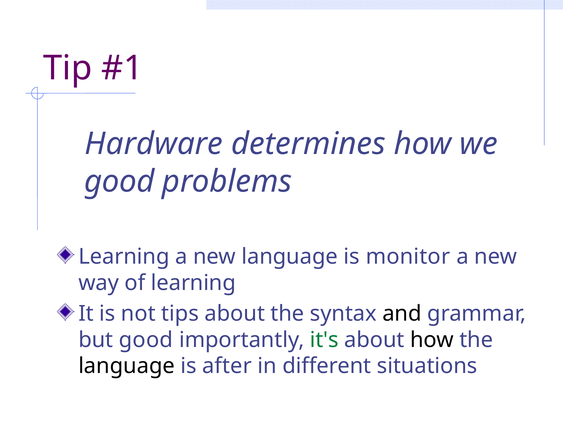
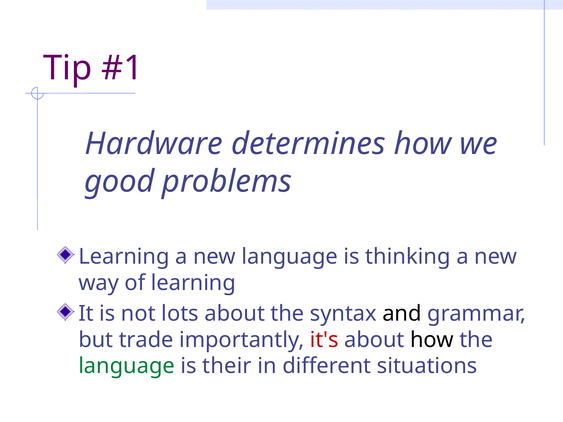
monitor: monitor -> thinking (408, 257)
tips: tips -> lots (180, 314)
but good: good -> trade (146, 340)
it's colour: green -> red (324, 340)
language colour: black -> green (127, 366)
after: after -> their (227, 366)
